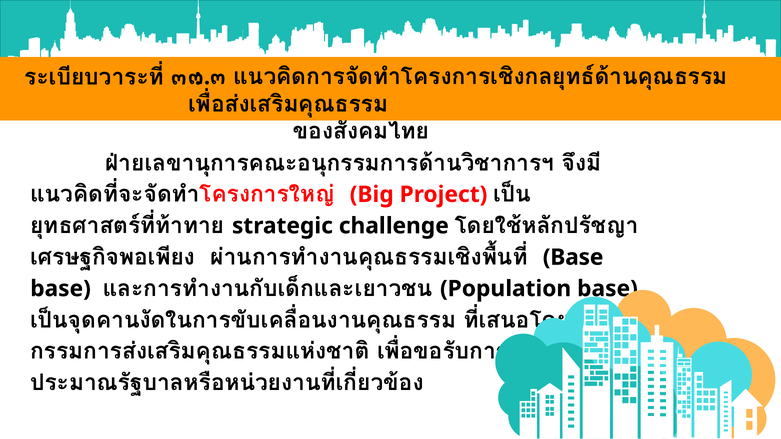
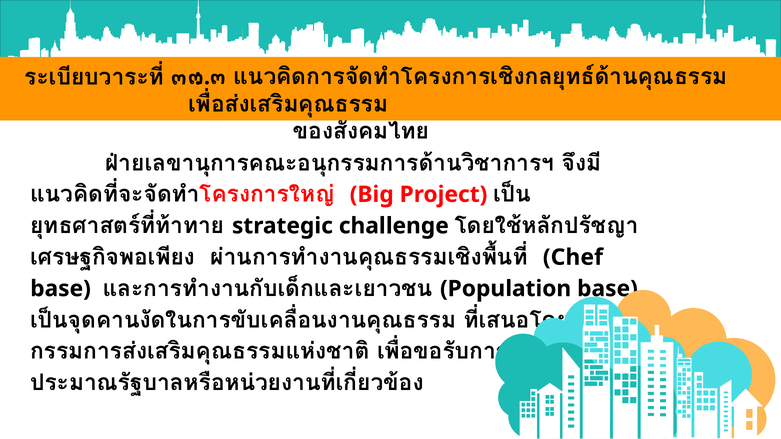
Base: Base -> Chef (573, 257)
